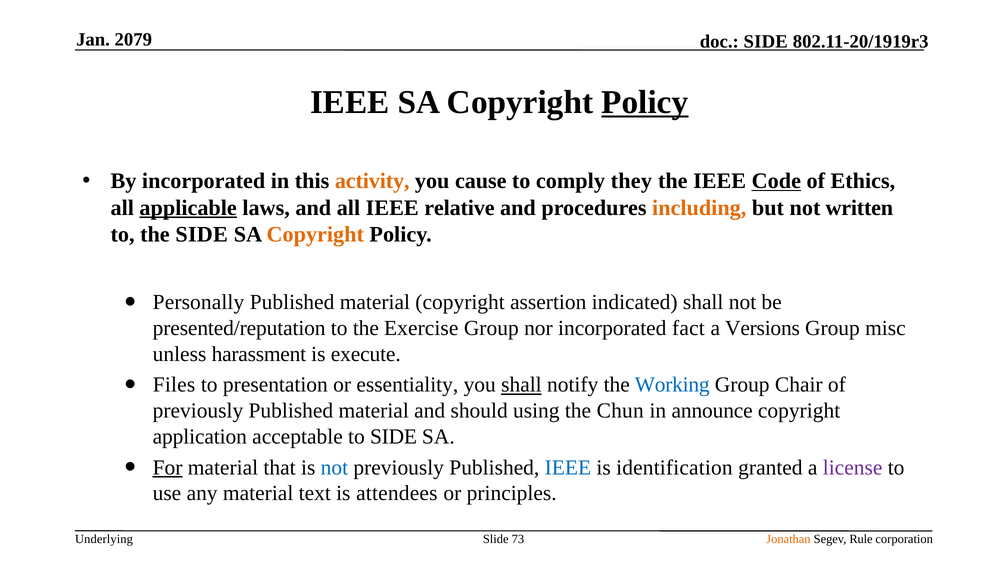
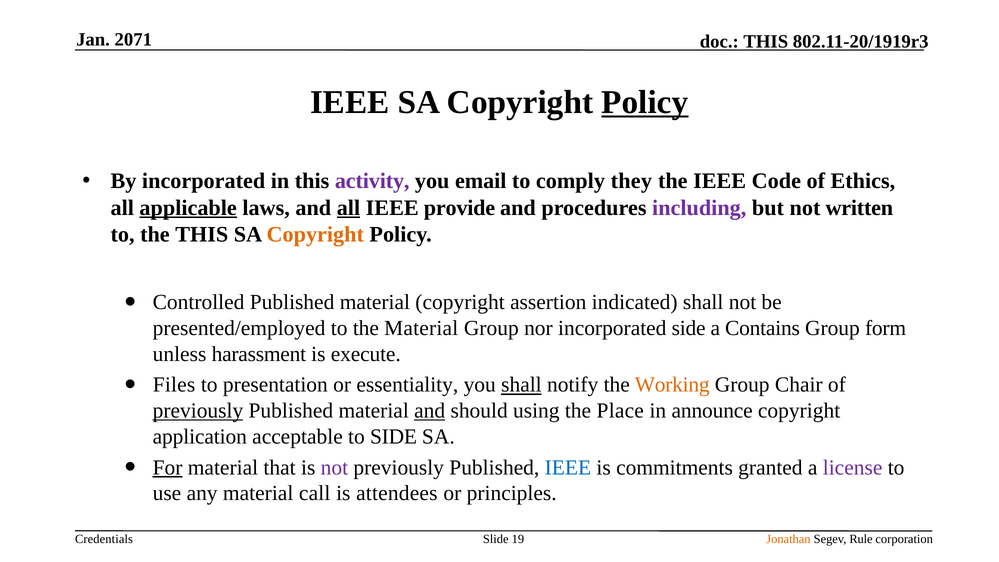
2079: 2079 -> 2071 (133, 40)
SIDE: SIDE -> THIS (766, 42)
activity colour: orange -> purple (372, 181)
cause: cause -> email (481, 181)
Code underline: present -> none (776, 181)
all underline: none -> present (348, 208)
relative: relative -> provide (459, 208)
including colour: orange -> purple (699, 208)
the SIDE: SIDE -> THIS (202, 234)
Personally: Personally -> Controlled (199, 302)
presented/reputation: presented/reputation -> presented/employed (239, 328)
the Exercise: Exercise -> Material (421, 328)
incorporated fact: fact -> side (689, 328)
Versions: Versions -> Contains (762, 328)
misc: misc -> form (886, 328)
Working colour: blue -> orange (672, 385)
previously underline: none -> present (198, 411)
and underline: none -> present (430, 411)
Chun: Chun -> Place (620, 411)
not colour: blue -> purple (334, 467)
identification: identification -> commitments (674, 467)
text: text -> call (315, 493)
Underlying: Underlying -> Credentials (104, 539)
73: 73 -> 19 (518, 539)
